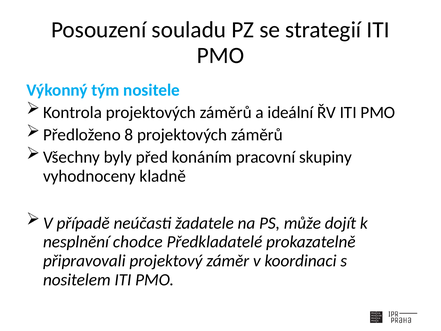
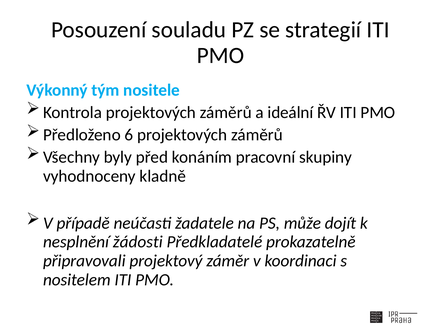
8: 8 -> 6 (129, 135)
chodce: chodce -> žádosti (138, 242)
